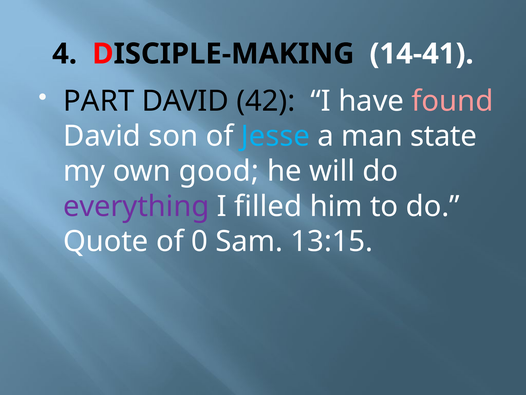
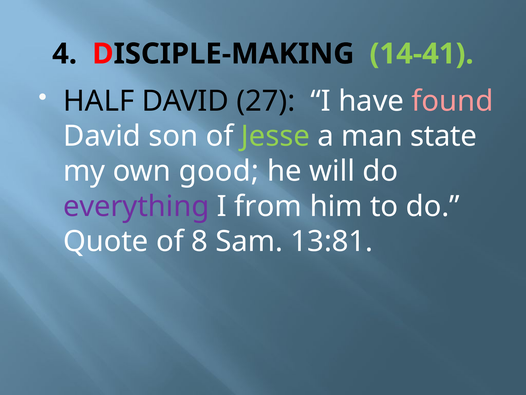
14-41 colour: white -> light green (422, 54)
PART: PART -> HALF (99, 101)
42: 42 -> 27 (266, 101)
Jesse colour: light blue -> light green (275, 136)
filled: filled -> from (268, 206)
0: 0 -> 8 (200, 241)
13:15: 13:15 -> 13:81 (332, 241)
